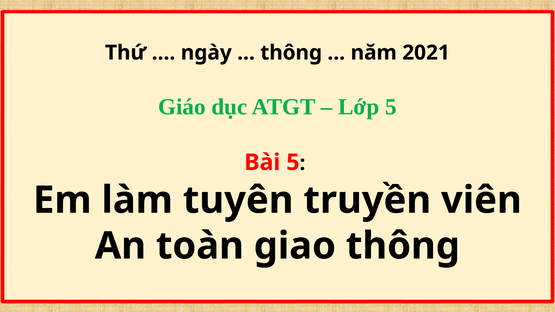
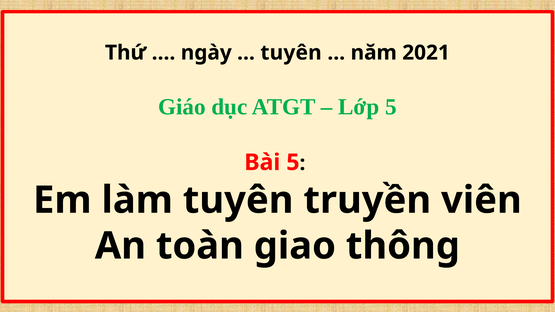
thông: thông -> tuyên (291, 53)
